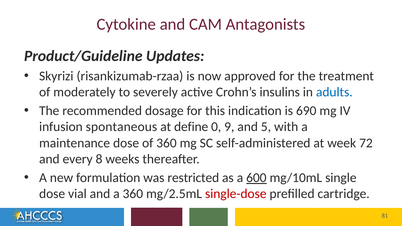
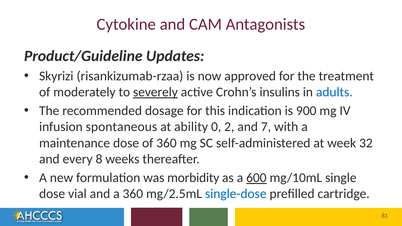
severely underline: none -> present (155, 92)
690: 690 -> 900 (306, 111)
define: define -> ability (191, 127)
9: 9 -> 2 (229, 127)
5: 5 -> 7 (266, 127)
72: 72 -> 32 (366, 143)
restricted: restricted -> morbidity (193, 178)
single-dose colour: red -> blue (236, 194)
